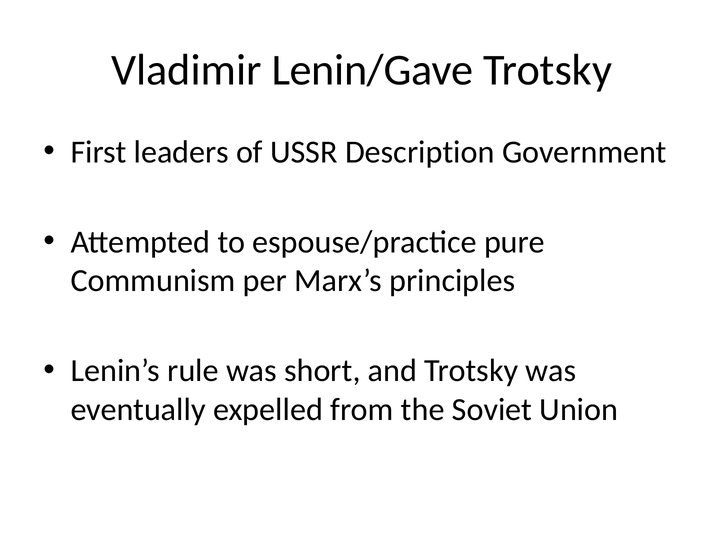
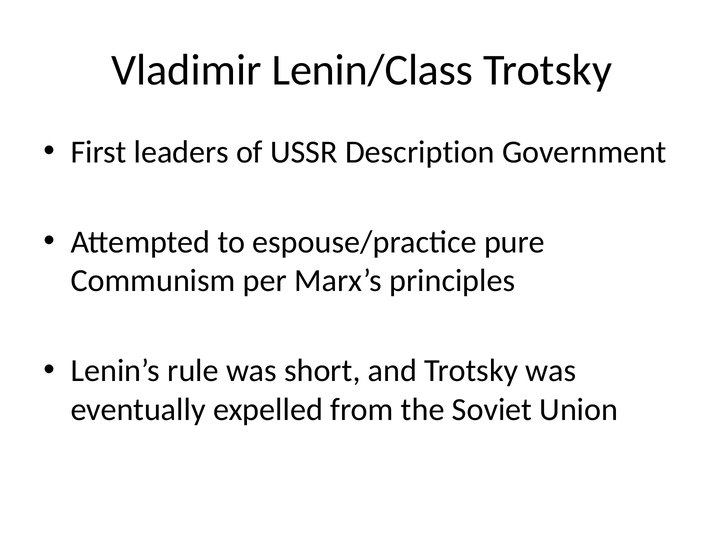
Lenin/Gave: Lenin/Gave -> Lenin/Class (372, 70)
